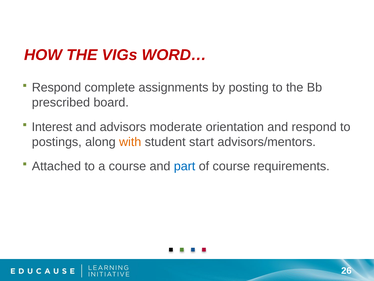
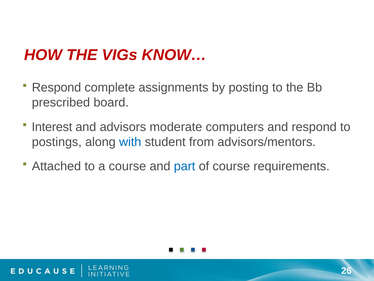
WORD…: WORD… -> KNOW… (174, 55)
orientation: orientation -> computers (235, 127)
with colour: orange -> blue (130, 142)
start: start -> from (202, 142)
